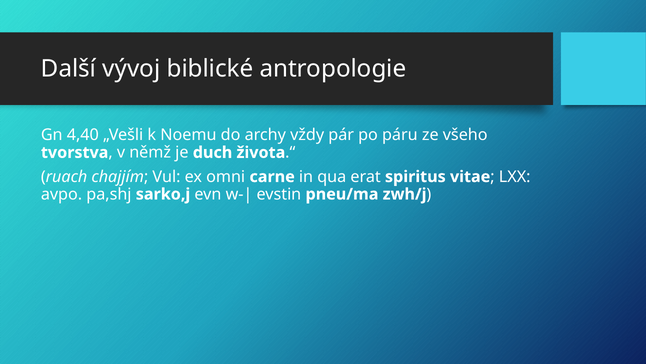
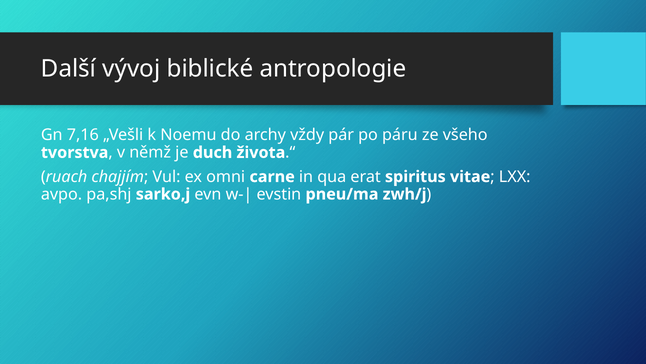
4,40: 4,40 -> 7,16 (83, 135)
